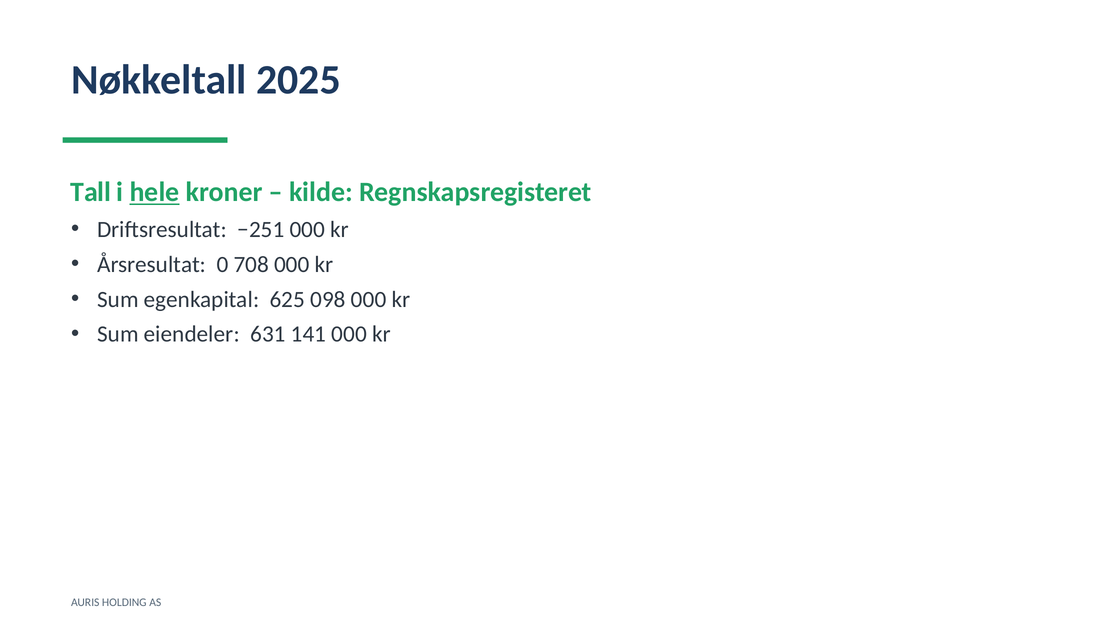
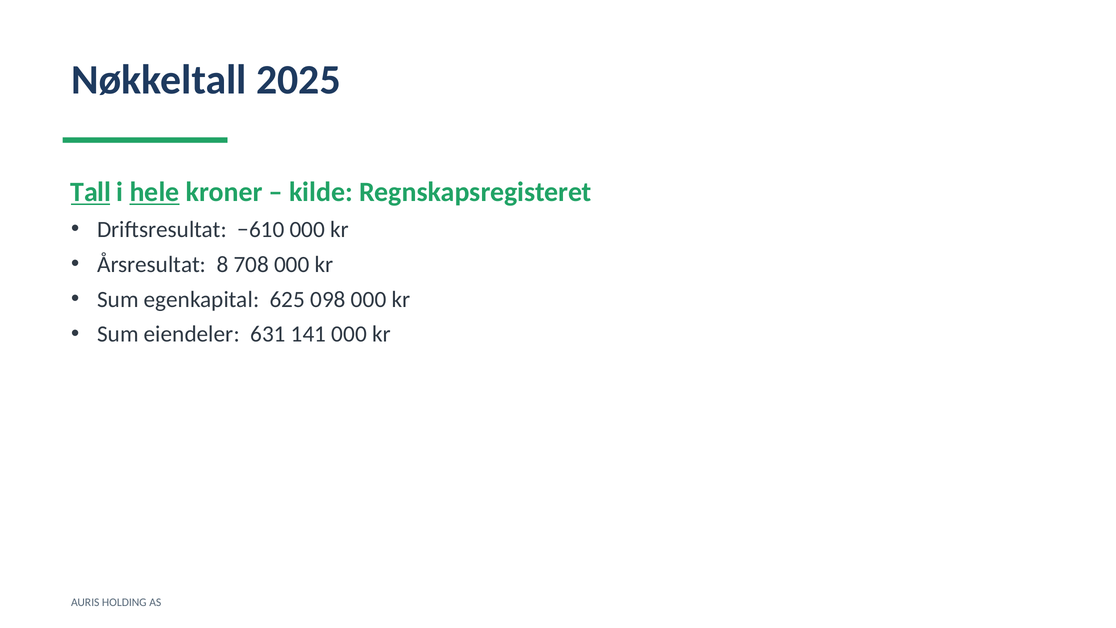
Tall underline: none -> present (91, 192)
−251: −251 -> −610 (261, 229)
0: 0 -> 8 (222, 264)
